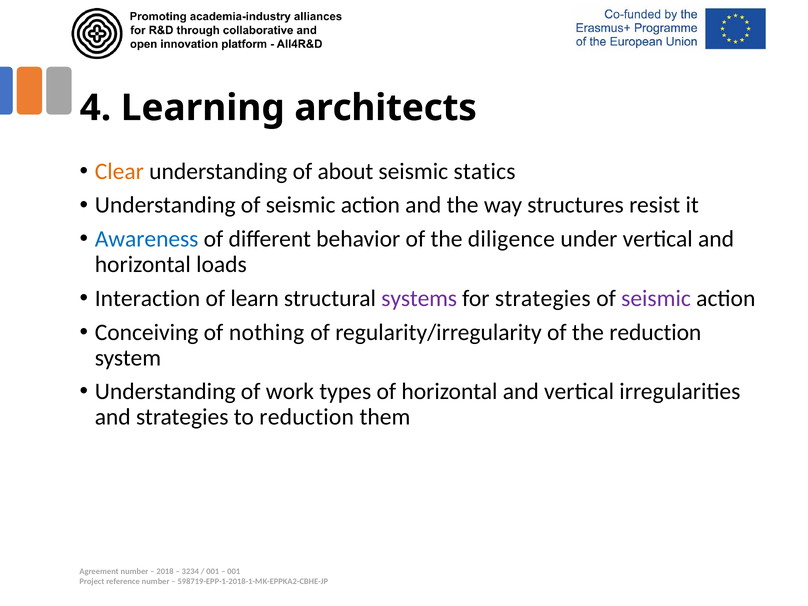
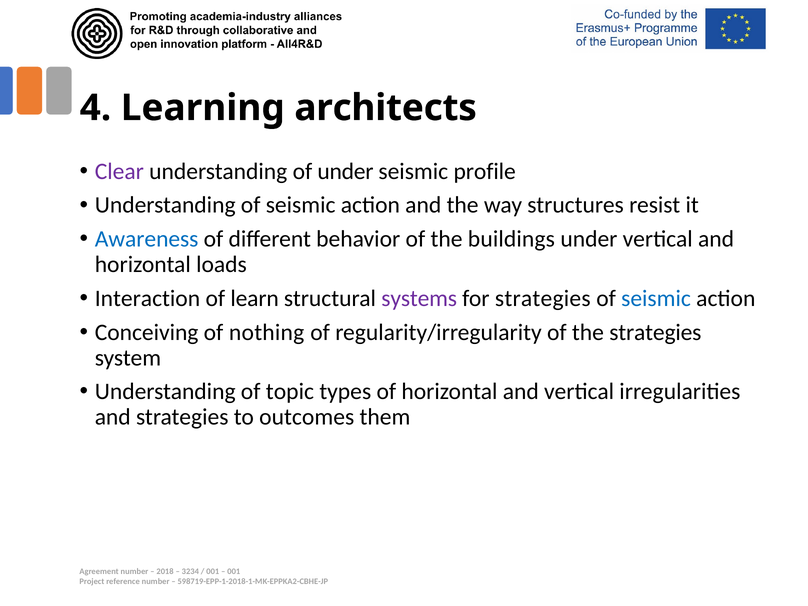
Clear colour: orange -> purple (119, 171)
of about: about -> under (345, 171)
statics: statics -> profile (485, 171)
diligence: diligence -> buildings (511, 239)
seismic colour: purple -> blue (656, 298)
the reduction: reduction -> strategies (655, 332)
work: work -> topic (290, 392)
to reduction: reduction -> outcomes (307, 417)
